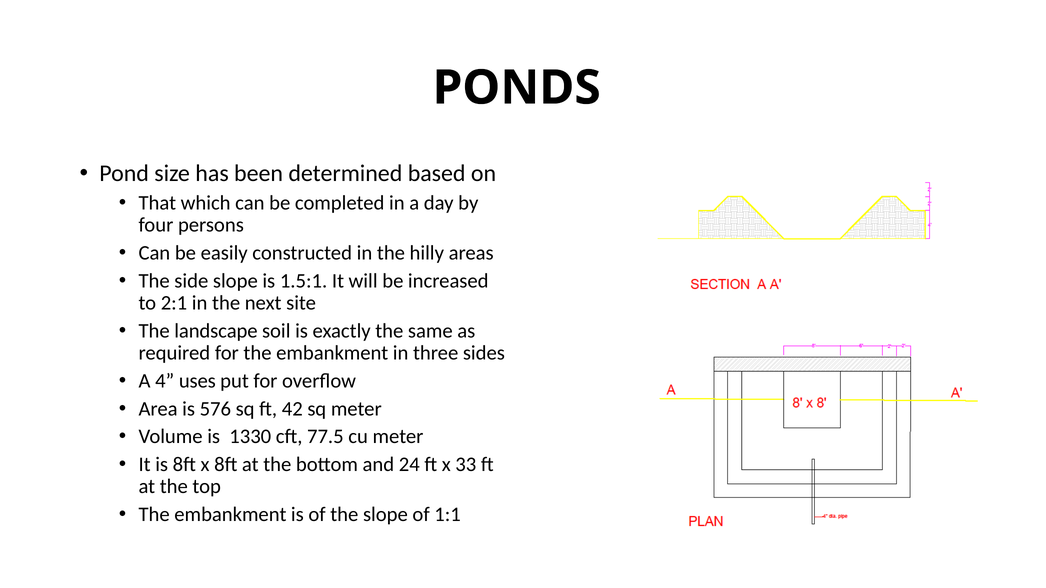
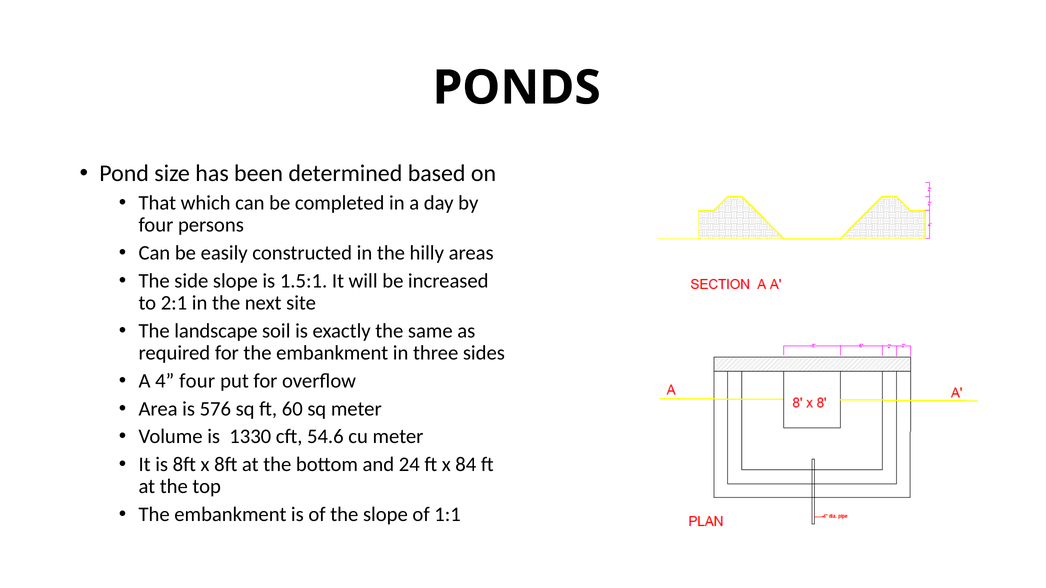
4 uses: uses -> four (197, 381)
42: 42 -> 60 (292, 409)
77.5: 77.5 -> 54.6 (325, 437)
33: 33 -> 84 (466, 465)
